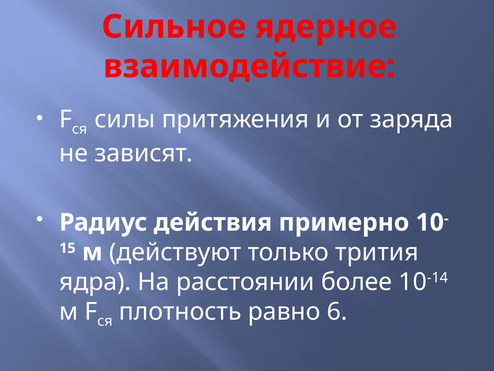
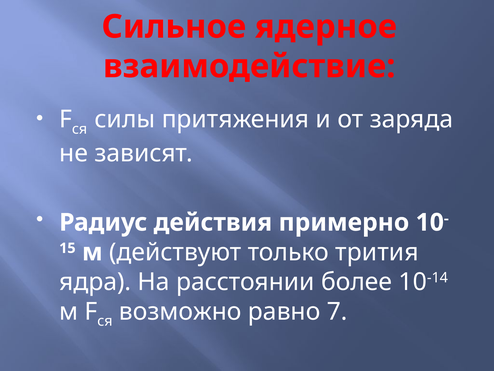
плотность: плотность -> возможно (180, 311)
6: 6 -> 7 (337, 311)
